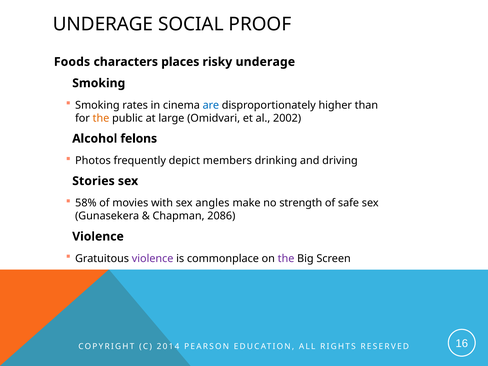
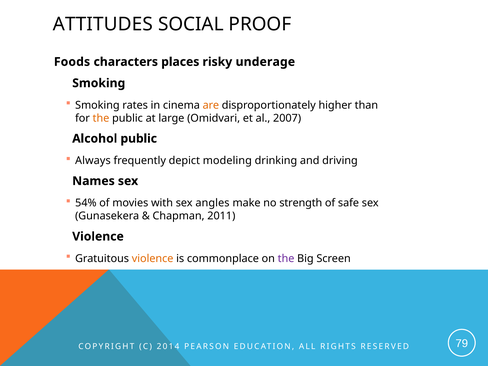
UNDERAGE: UNDERAGE -> ATTITUDES (103, 24)
are colour: blue -> orange (211, 105)
2002: 2002 -> 2007 (287, 118)
Alcohol felons: felons -> public (139, 139)
Photos: Photos -> Always (93, 161)
members: members -> modeling (227, 161)
Stories: Stories -> Names (93, 181)
58%: 58% -> 54% (86, 203)
2086: 2086 -> 2011 (221, 216)
violence colour: purple -> orange (153, 259)
16: 16 -> 79 (462, 344)
